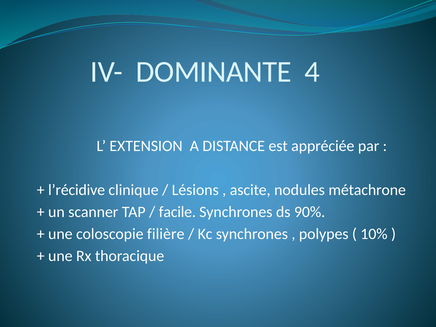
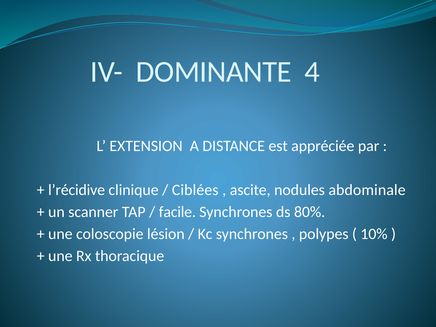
Lésions: Lésions -> Ciblées (195, 190)
métachrone: métachrone -> abdominale (367, 190)
90%: 90% -> 80% (310, 212)
filière: filière -> lésion (166, 234)
